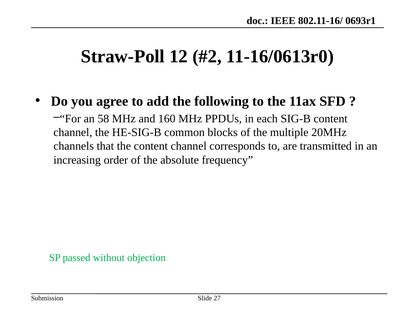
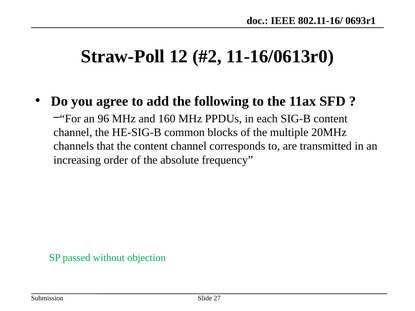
58: 58 -> 96 (103, 119)
